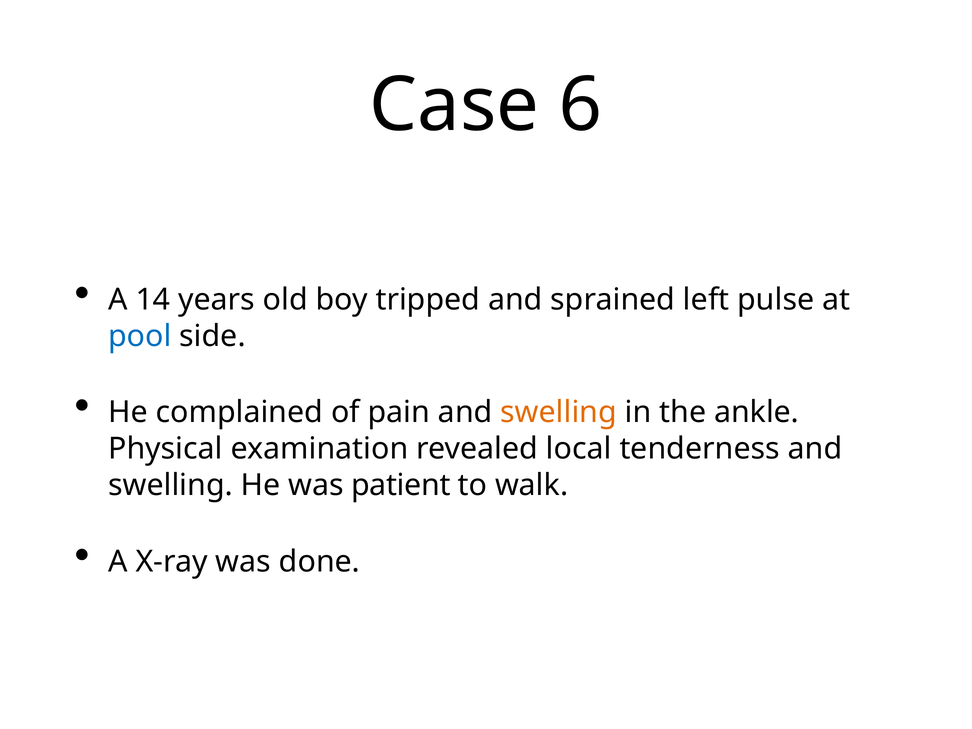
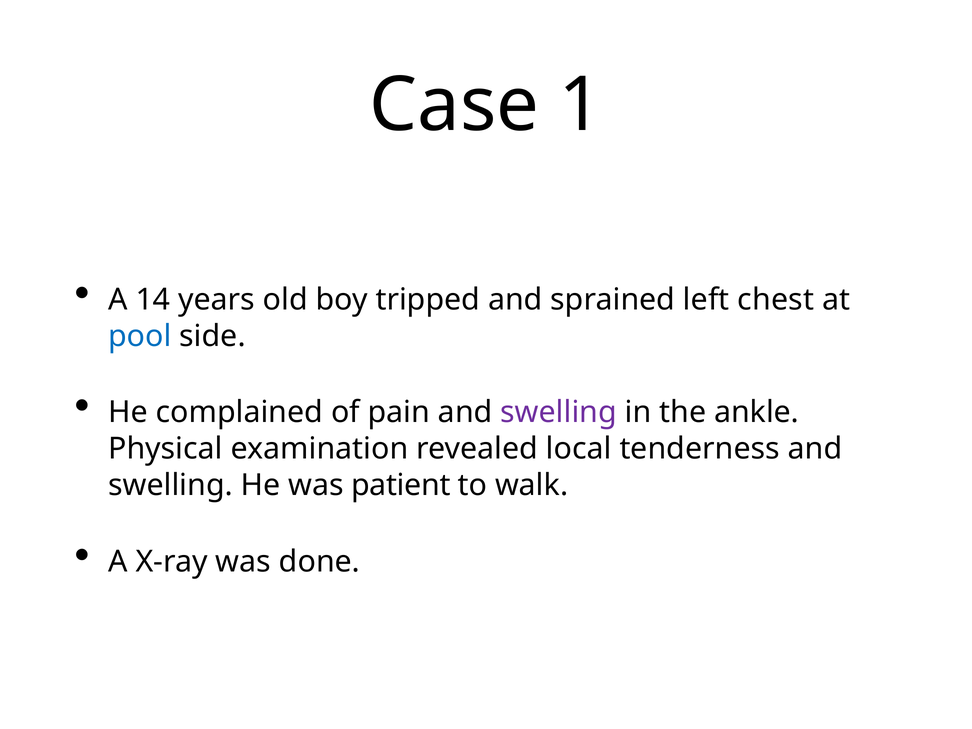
6: 6 -> 1 (581, 105)
pulse: pulse -> chest (776, 300)
swelling colour: orange -> purple (559, 412)
